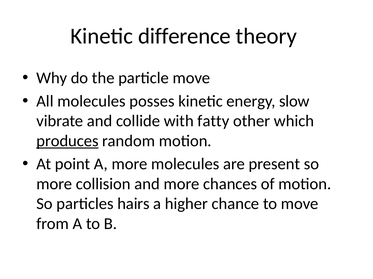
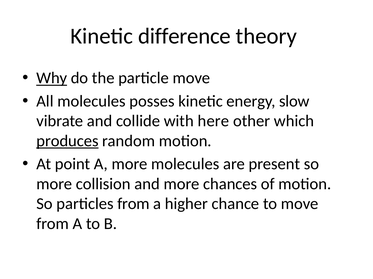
Why underline: none -> present (52, 78)
fatty: fatty -> here (213, 121)
particles hairs: hairs -> from (133, 204)
